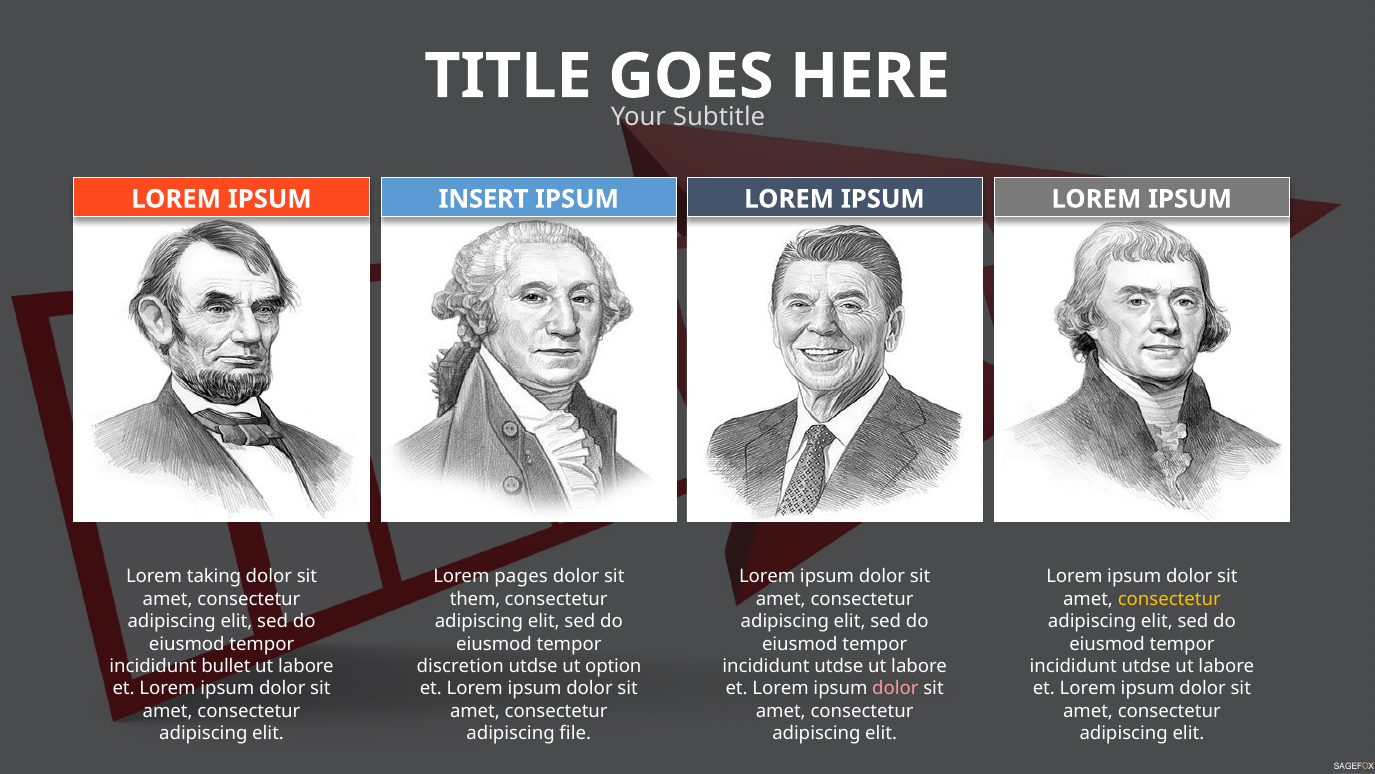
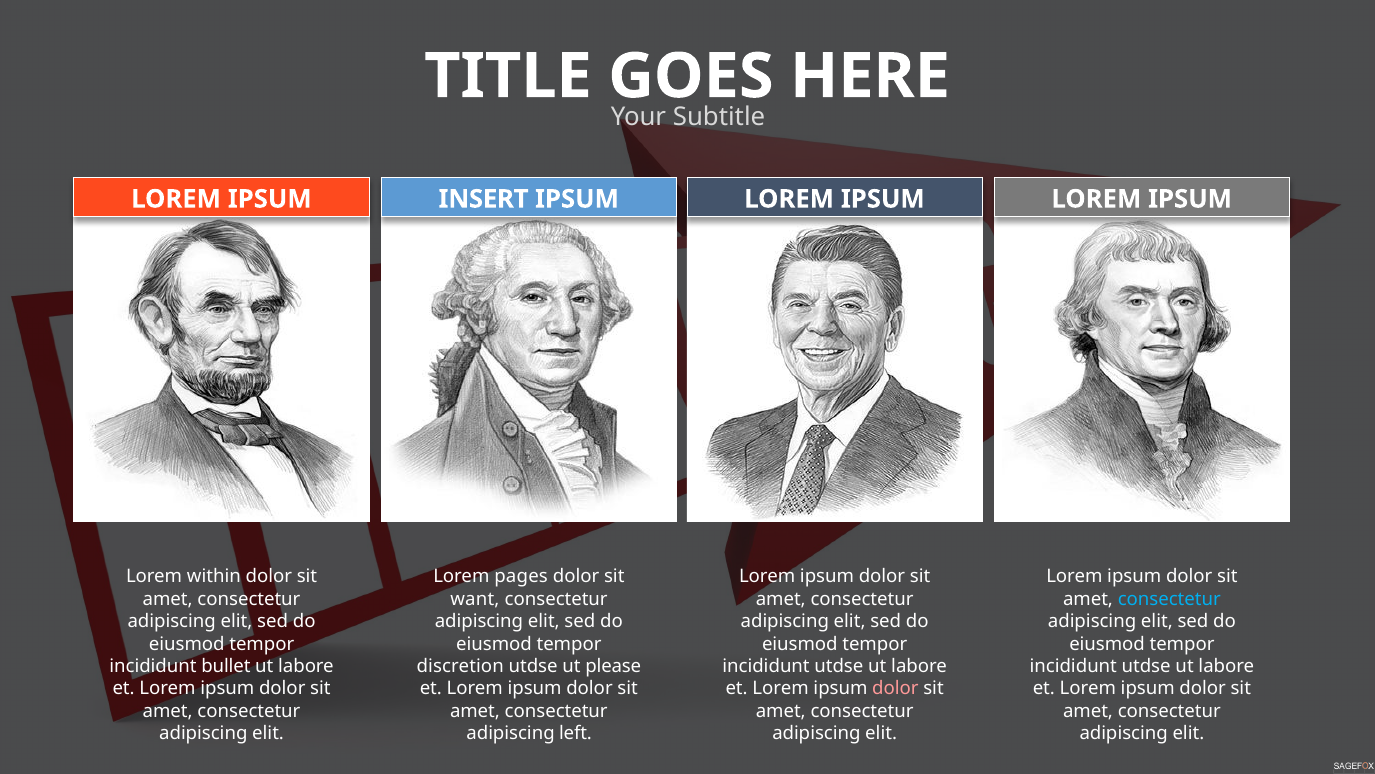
taking: taking -> within (214, 576)
them: them -> want (475, 599)
consectetur colour: yellow -> light blue (1169, 599)
option: option -> please (613, 666)
file: file -> left (575, 733)
